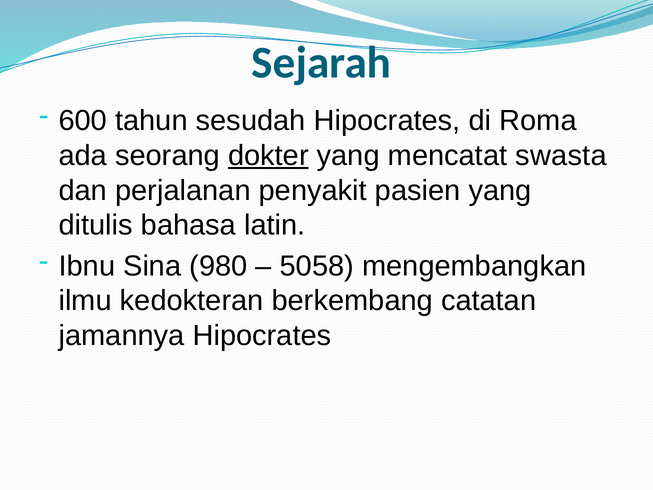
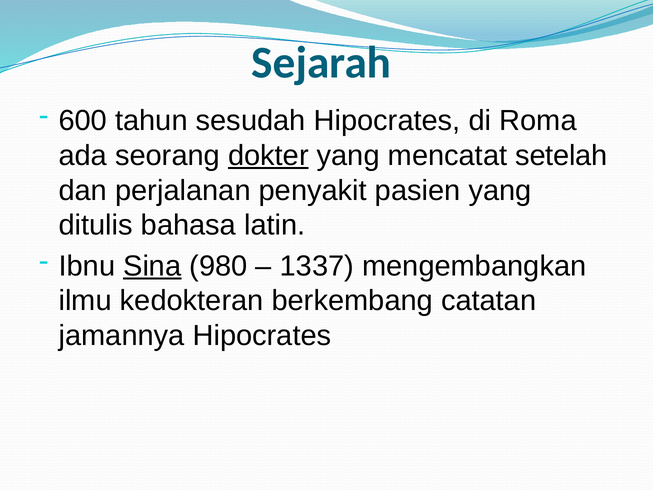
swasta: swasta -> setelah (561, 155)
Sina underline: none -> present (152, 266)
5058: 5058 -> 1337 (317, 266)
